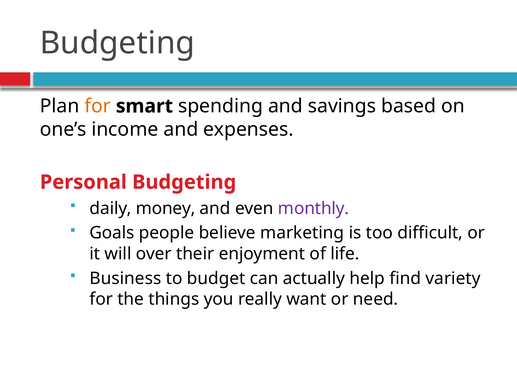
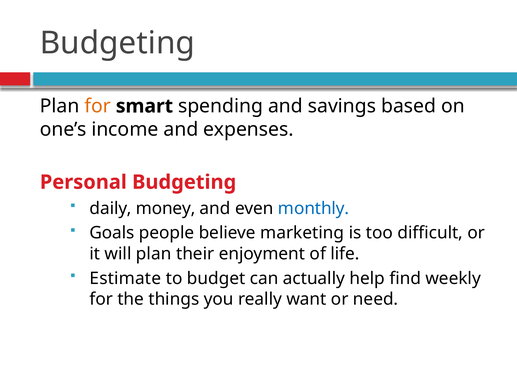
monthly colour: purple -> blue (314, 208)
will over: over -> plan (154, 254)
Business: Business -> Estimate (125, 278)
variety: variety -> weekly (453, 278)
